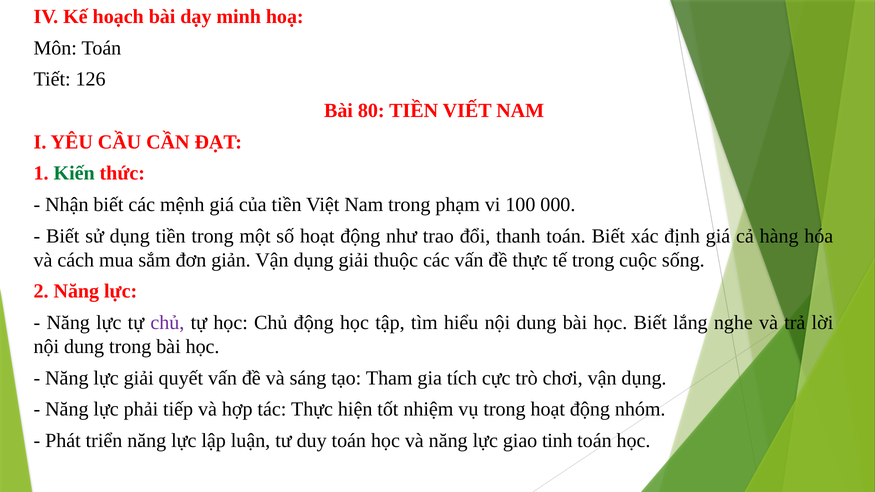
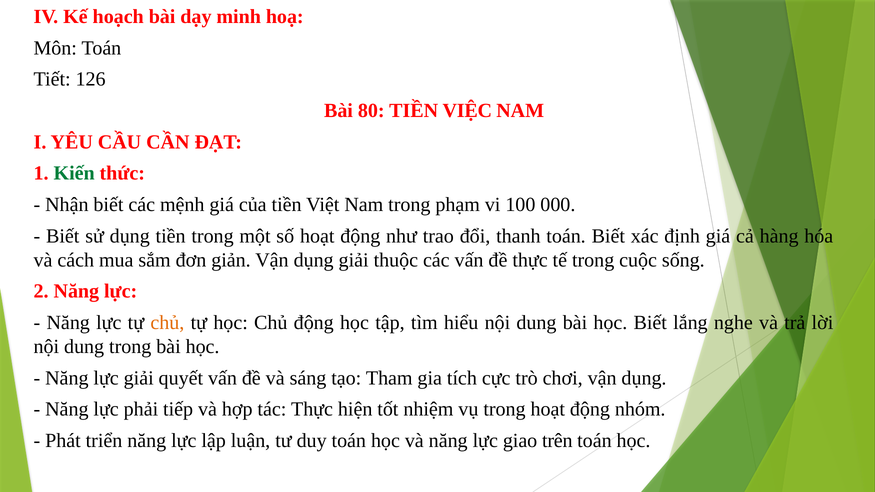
VIẾT: VIẾT -> VIỆC (467, 111)
chủ colour: purple -> orange (167, 323)
tinh: tinh -> trên (557, 441)
